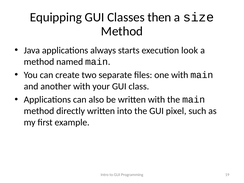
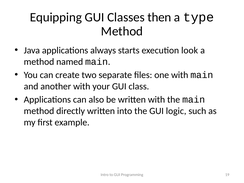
size: size -> type (199, 17)
pixel: pixel -> logic (176, 111)
